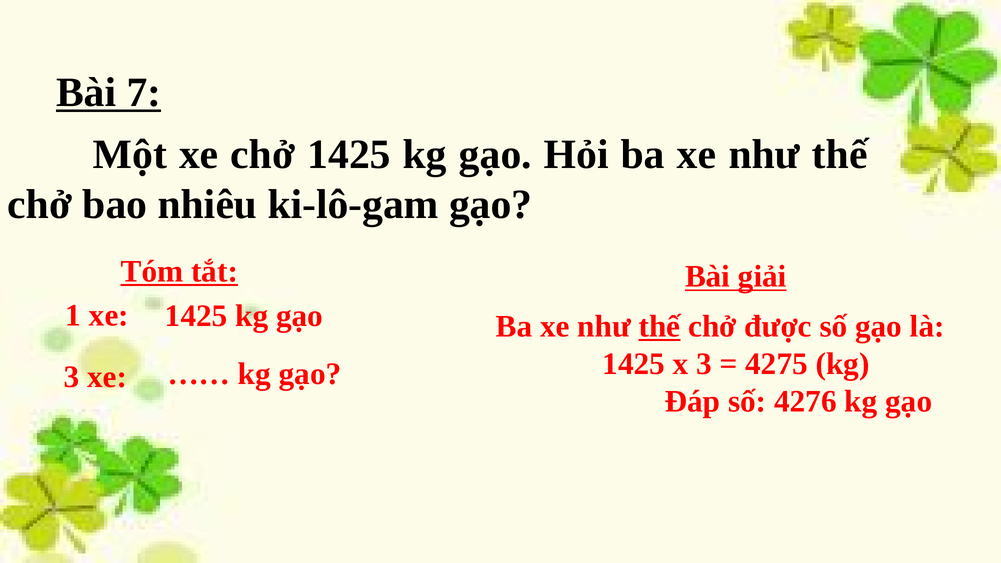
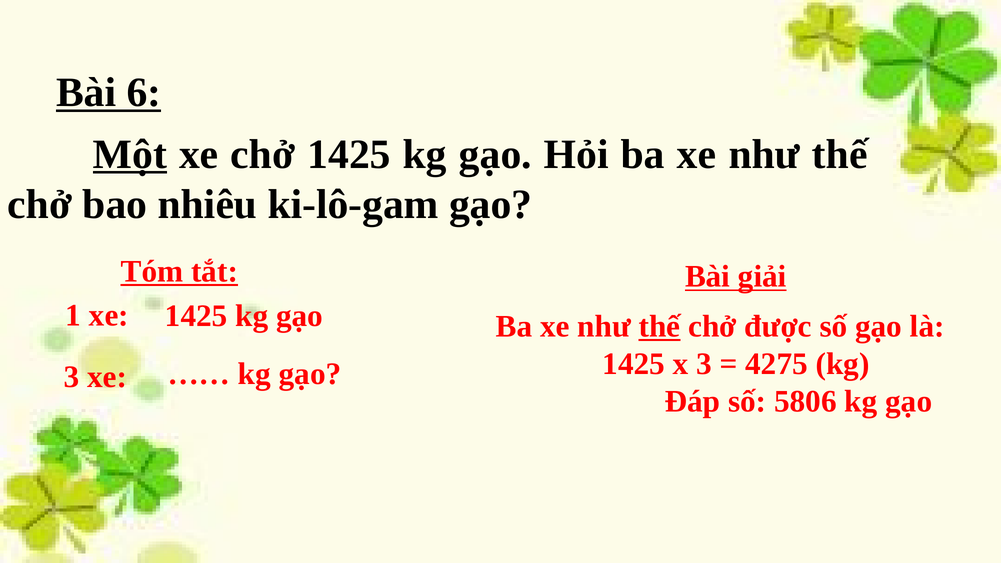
7: 7 -> 6 (144, 92)
Một underline: none -> present (130, 154)
4276: 4276 -> 5806 (805, 401)
